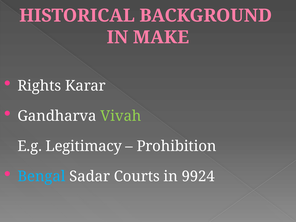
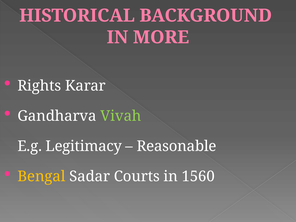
MAKE: MAKE -> MORE (161, 37)
Prohibition: Prohibition -> Reasonable (177, 146)
Bengal colour: light blue -> yellow (41, 176)
9924: 9924 -> 1560 (198, 176)
